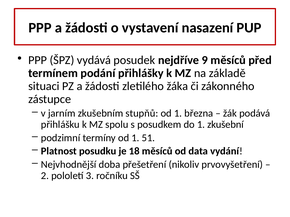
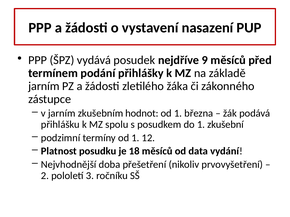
situaci: situaci -> jarním (44, 86)
stupňů: stupňů -> hodnot (142, 113)
51: 51 -> 12 (148, 138)
